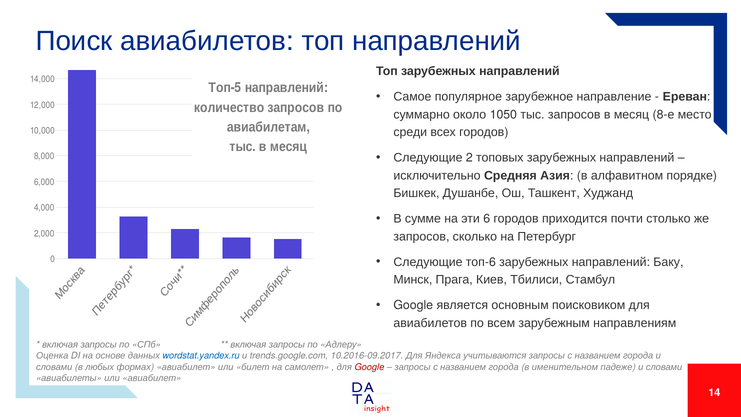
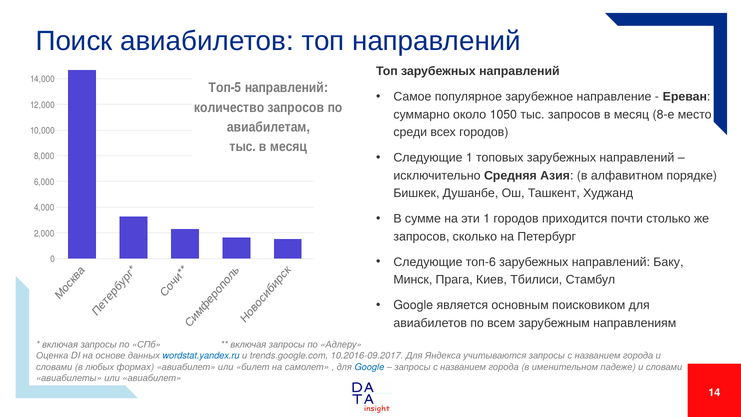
2: 2 -> 1 (469, 158)
6: 6 -> 1 (487, 219)
Google colour: red -> blue (369, 367)
